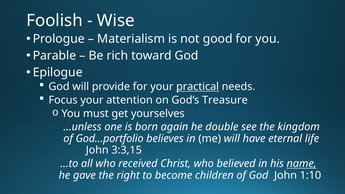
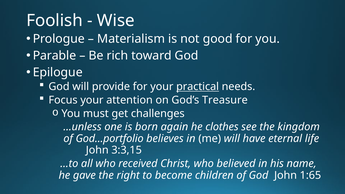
yourselves: yourselves -> challenges (158, 114)
double: double -> clothes (222, 127)
name underline: present -> none (302, 164)
1:10: 1:10 -> 1:65 (310, 175)
